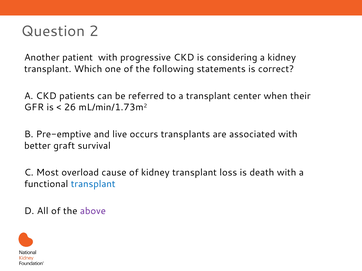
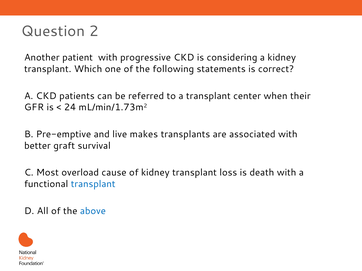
26: 26 -> 24 (70, 108)
occurs: occurs -> makes (144, 134)
above colour: purple -> blue (93, 211)
